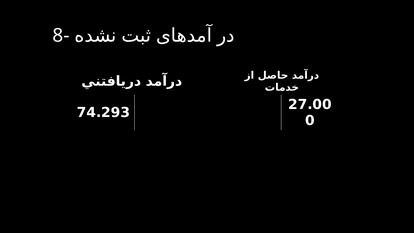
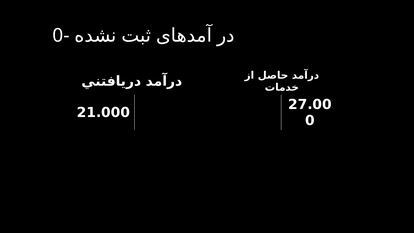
8-: 8- -> 0- (61, 35)
74.293: 74.293 -> 21.000 (103, 113)
